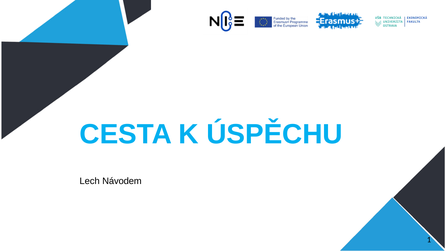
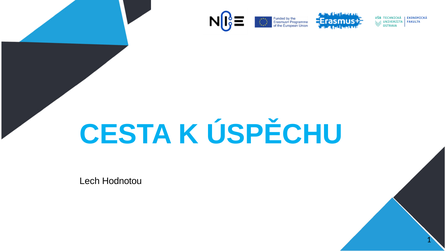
Návodem: Návodem -> Hodnotou (122, 181)
